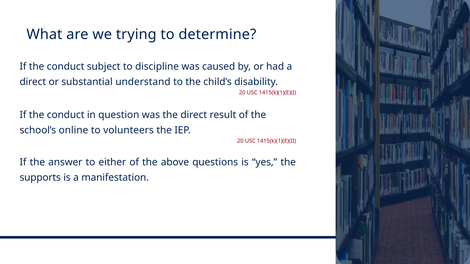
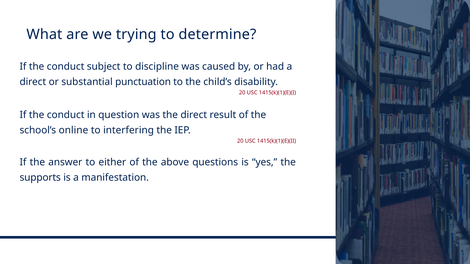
understand: understand -> punctuation (143, 82)
volunteers: volunteers -> interfering (129, 130)
